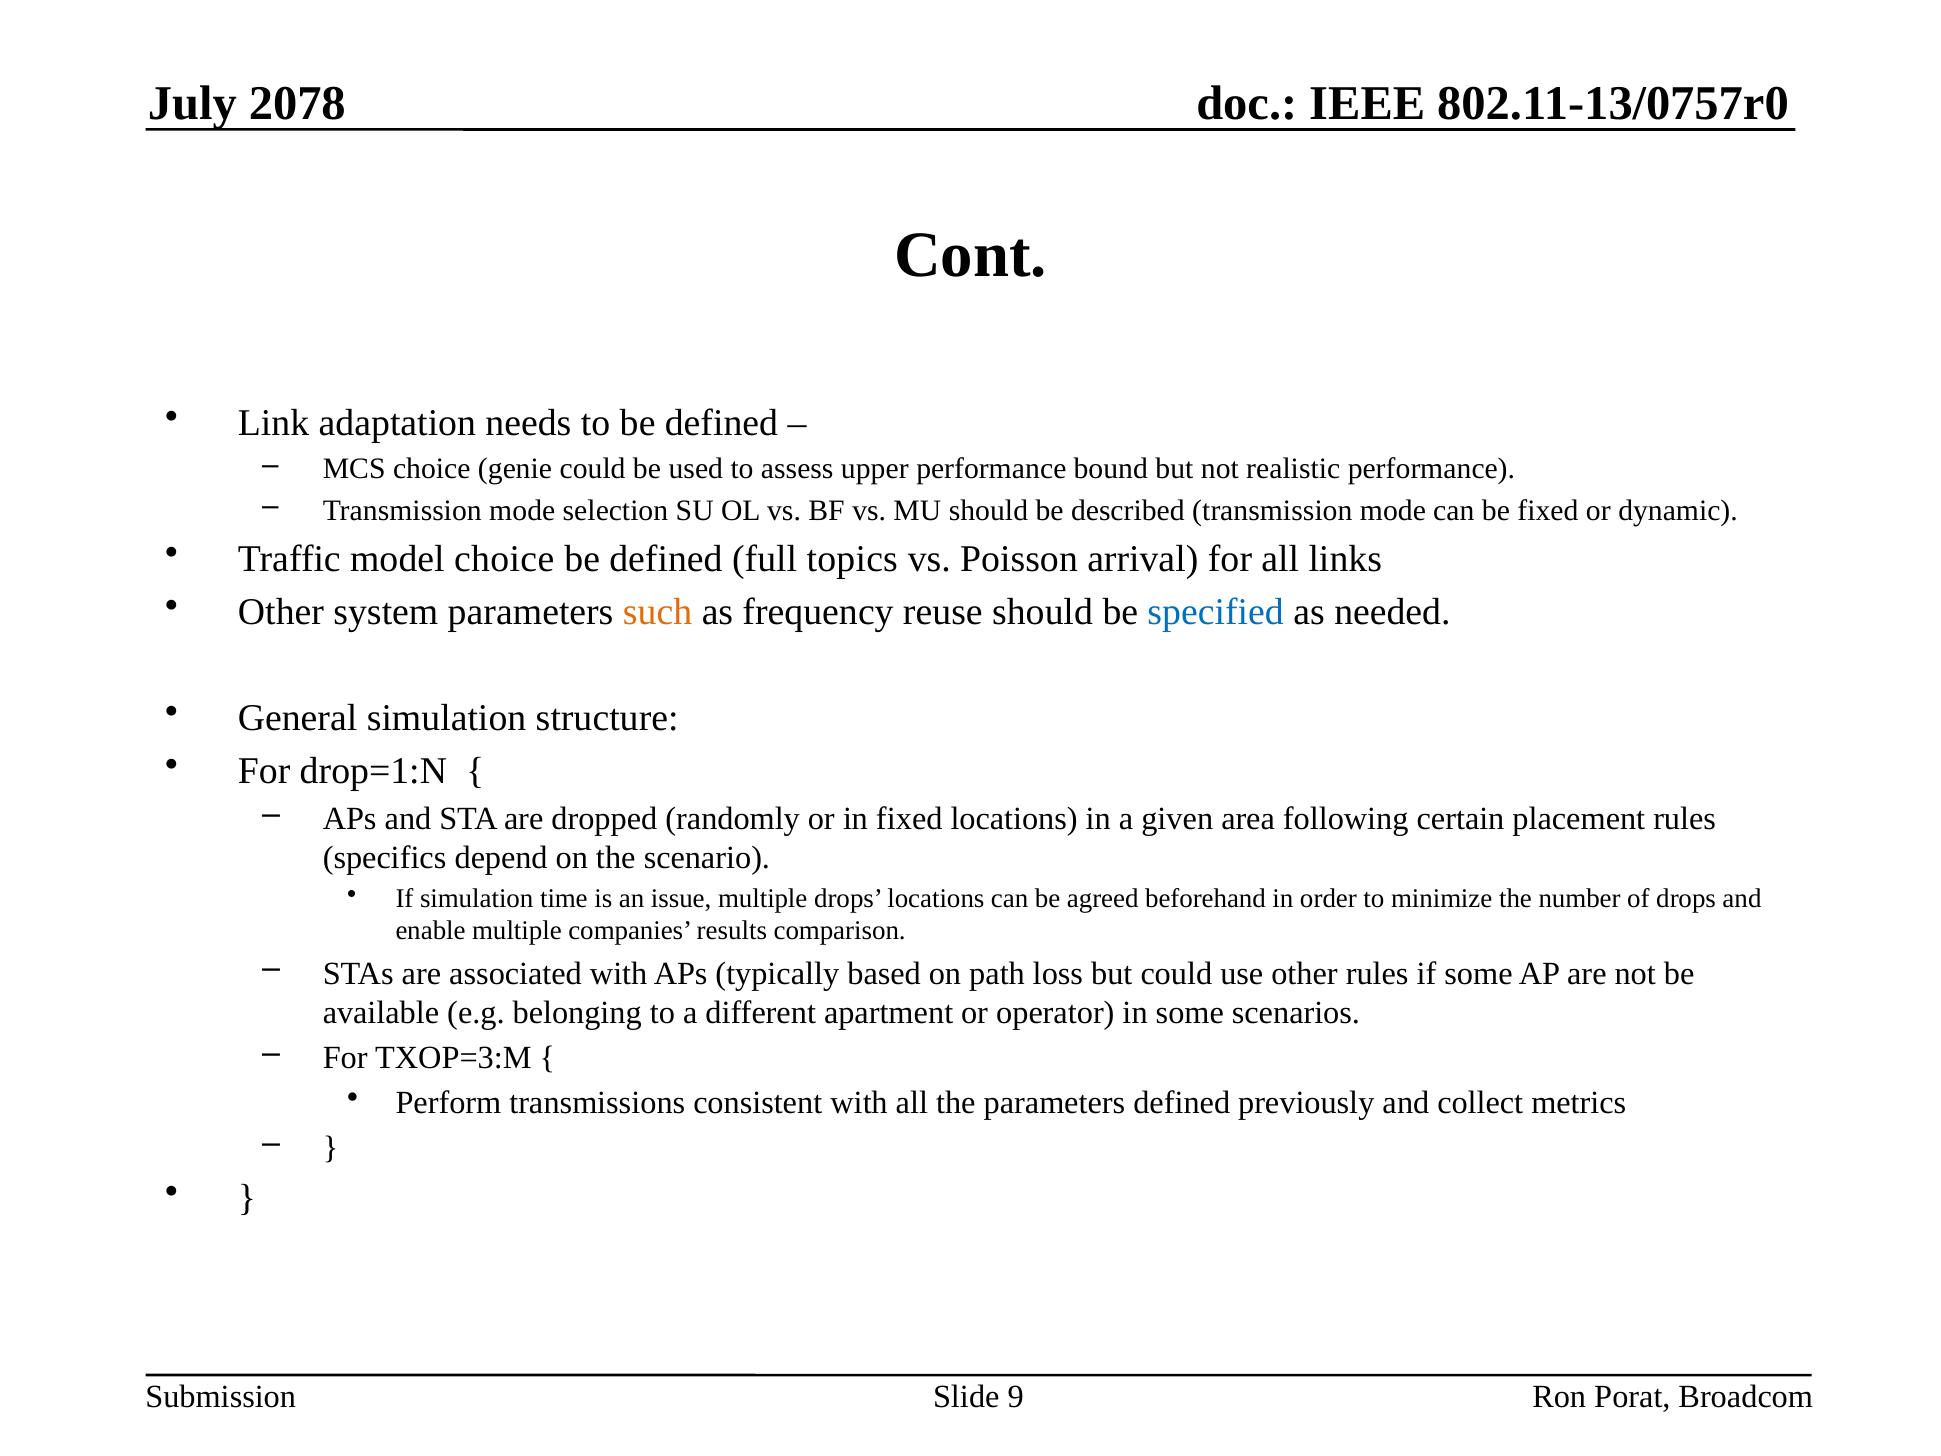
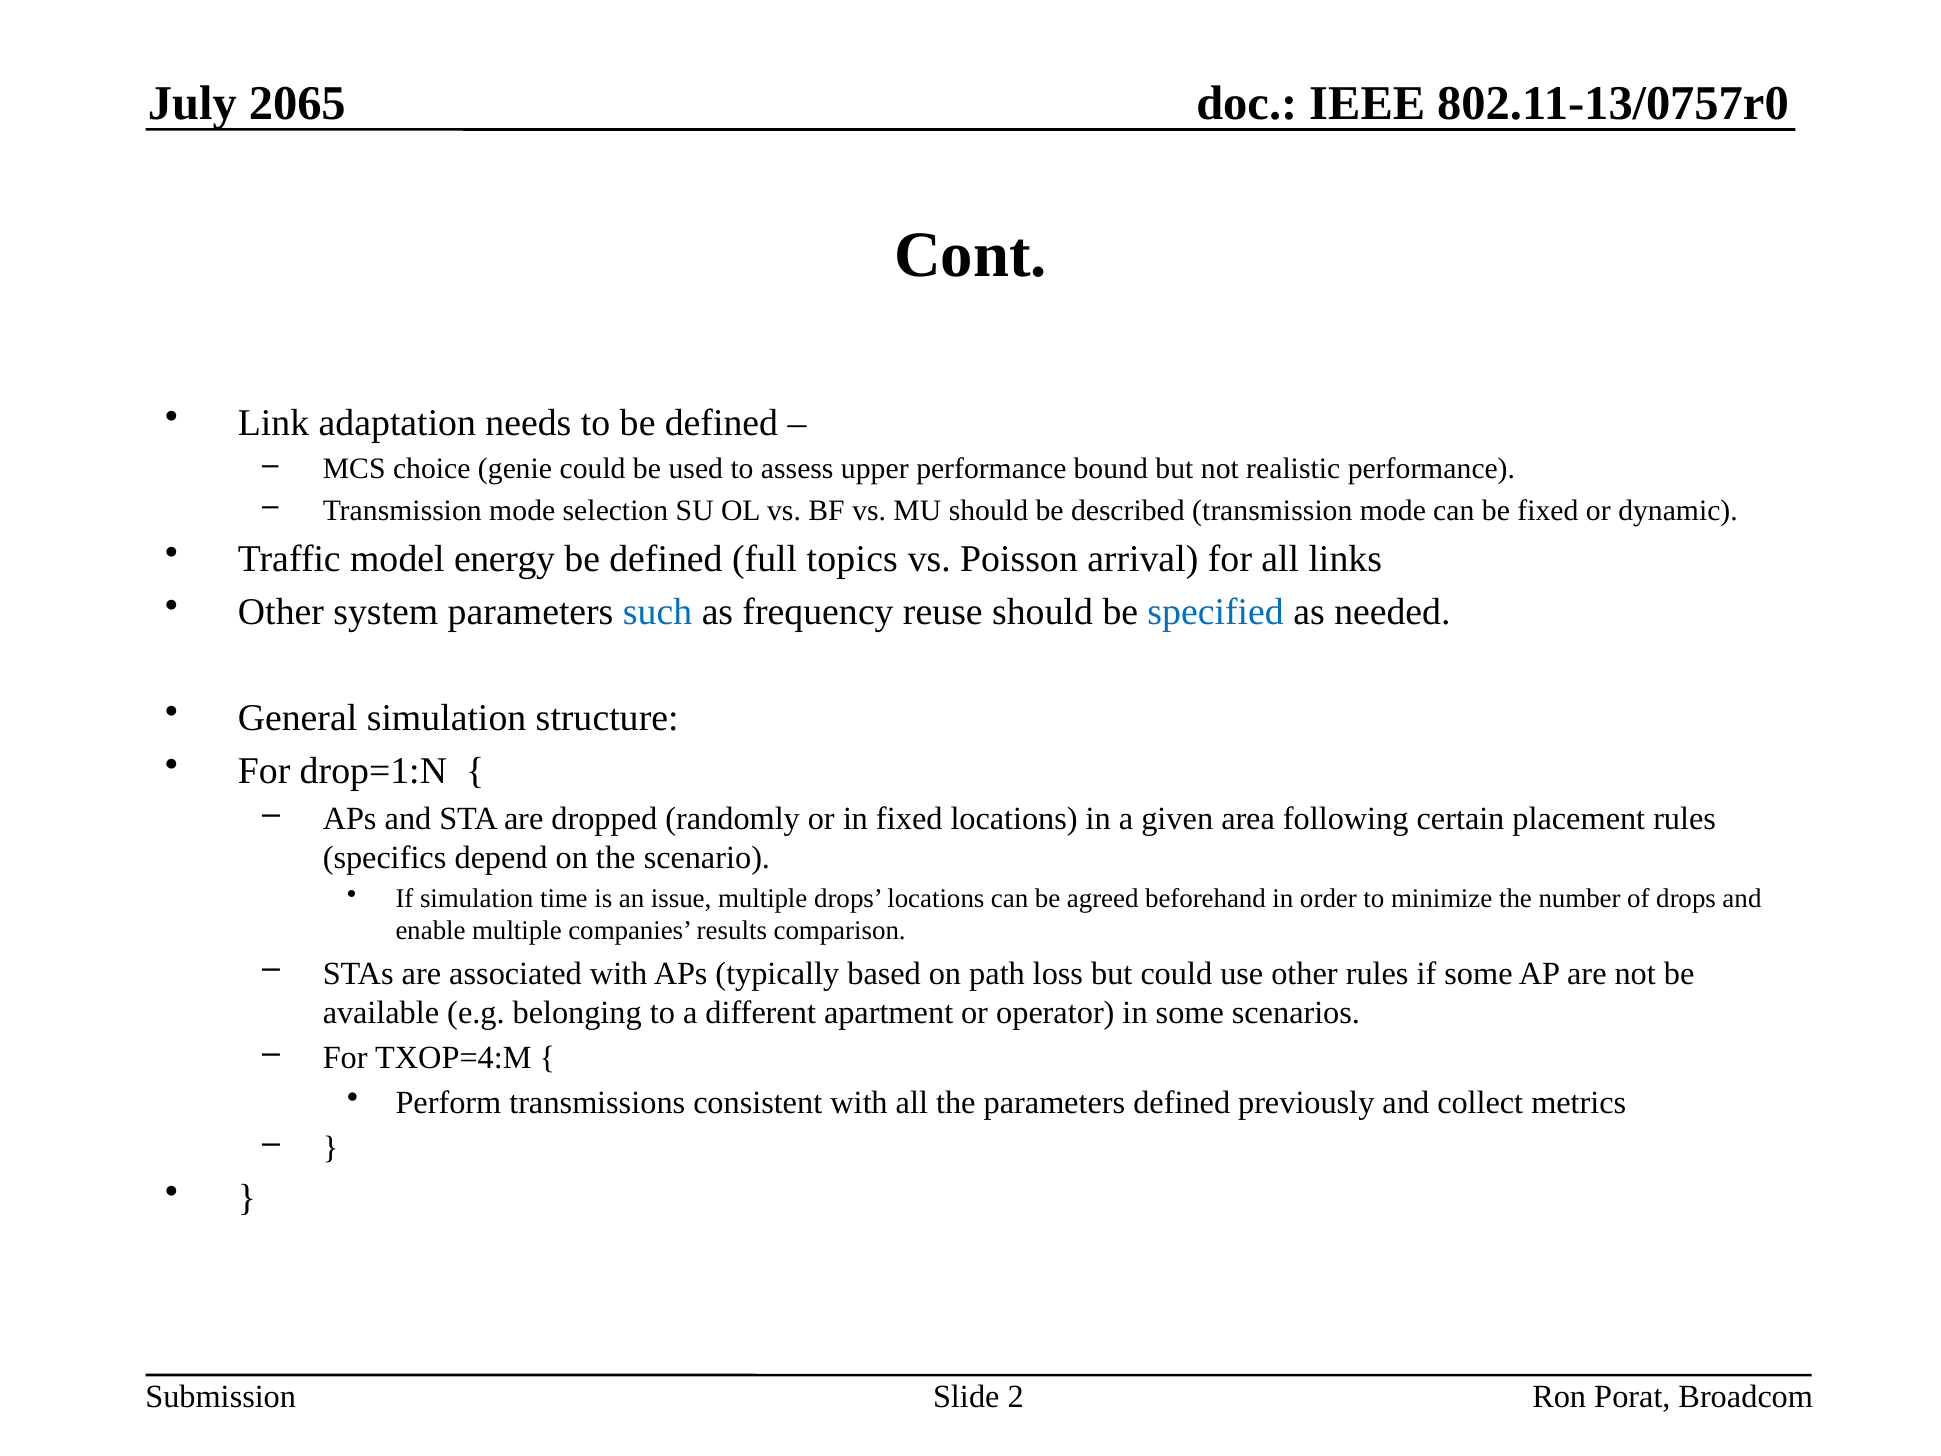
2078: 2078 -> 2065 (297, 104)
model choice: choice -> energy (505, 559)
such colour: orange -> blue (658, 612)
TXOP=3:M: TXOP=3:M -> TXOP=4:M (453, 1057)
9: 9 -> 2 (1016, 1396)
